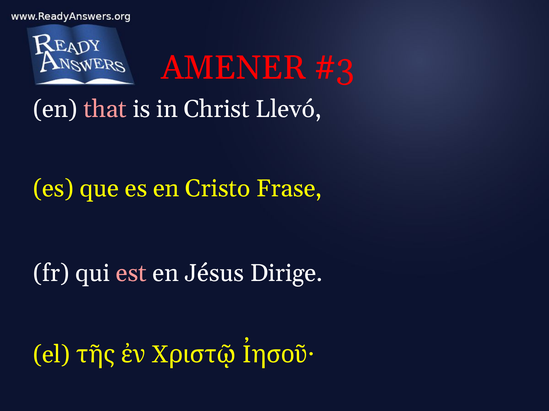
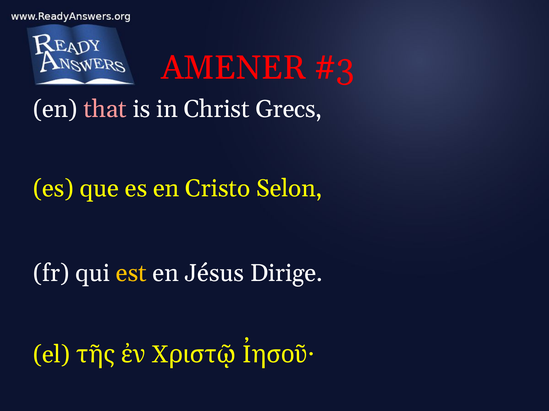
Llevó: Llevó -> Grecs (289, 109)
Frase: Frase -> Selon (289, 189)
est colour: pink -> yellow (131, 274)
